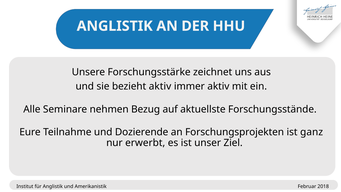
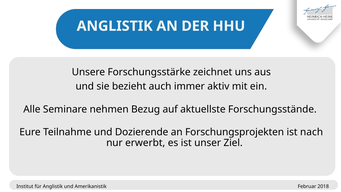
bezieht aktiv: aktiv -> auch (160, 86)
ganz: ganz -> nach (312, 132)
